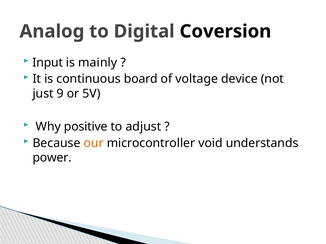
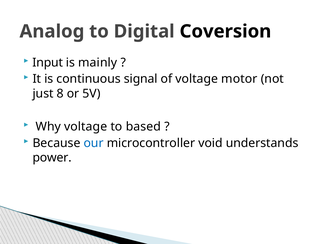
board: board -> signal (141, 79)
device: device -> motor (239, 79)
9: 9 -> 8 (60, 94)
Why positive: positive -> voltage (86, 127)
adjust: adjust -> based (143, 127)
our colour: orange -> blue (94, 143)
